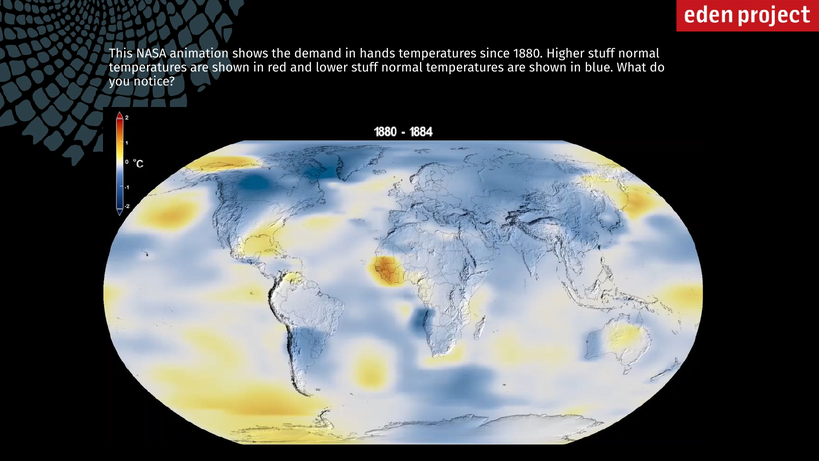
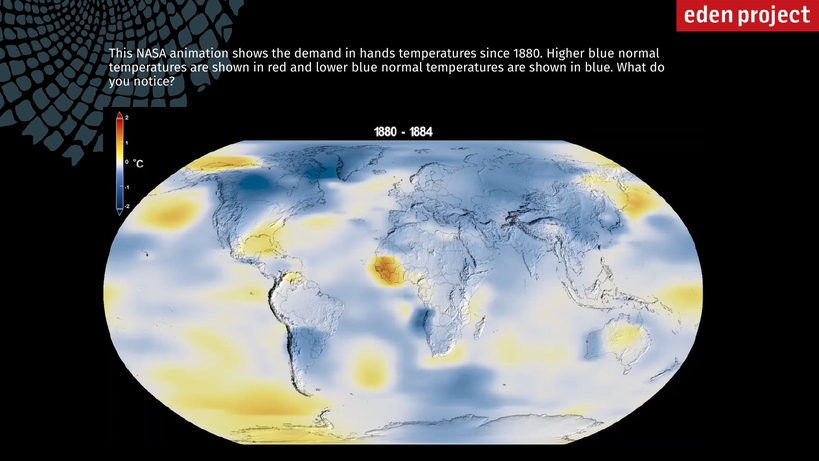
Higher stuff: stuff -> blue (601, 54)
lower stuff: stuff -> blue (364, 67)
